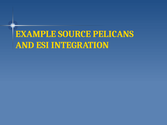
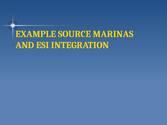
PELICANS: PELICANS -> MARINAS (113, 34)
